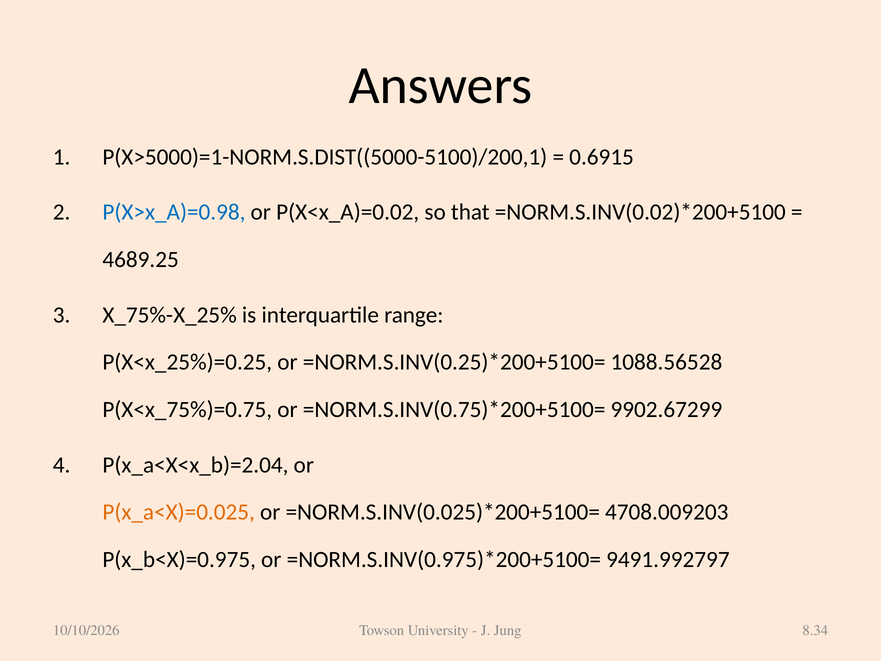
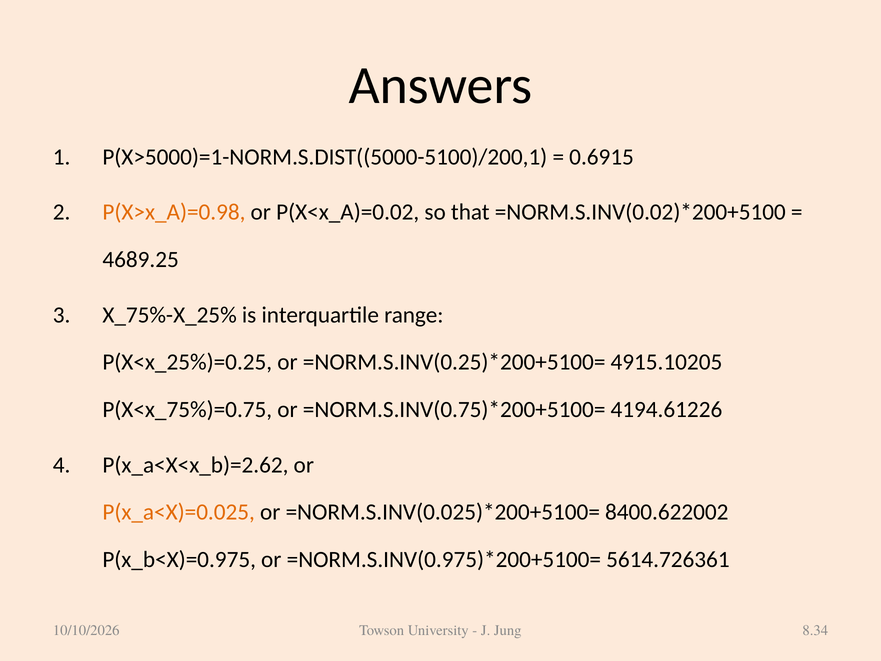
P(X>x_A)=0.98 colour: blue -> orange (174, 212)
1088.56528: 1088.56528 -> 4915.10205 (666, 362)
9902.67299: 9902.67299 -> 4194.61226 (666, 410)
P(x_a<X<x_b)=2.04: P(x_a<X<x_b)=2.04 -> P(x_a<X<x_b)=2.62 (195, 465)
4708.009203: 4708.009203 -> 8400.622002 (667, 512)
9491.992797: 9491.992797 -> 5614.726361 (668, 560)
